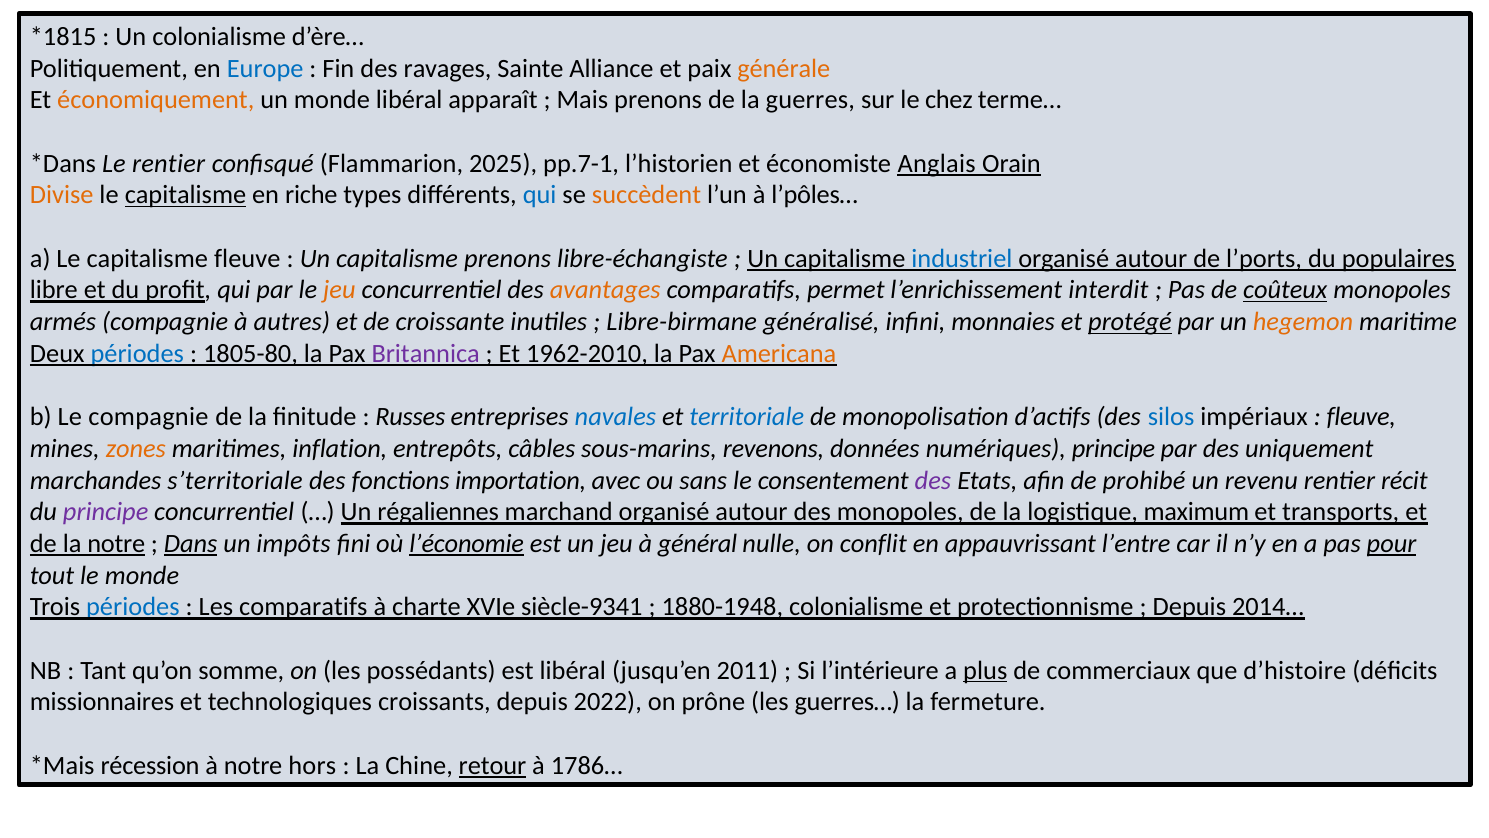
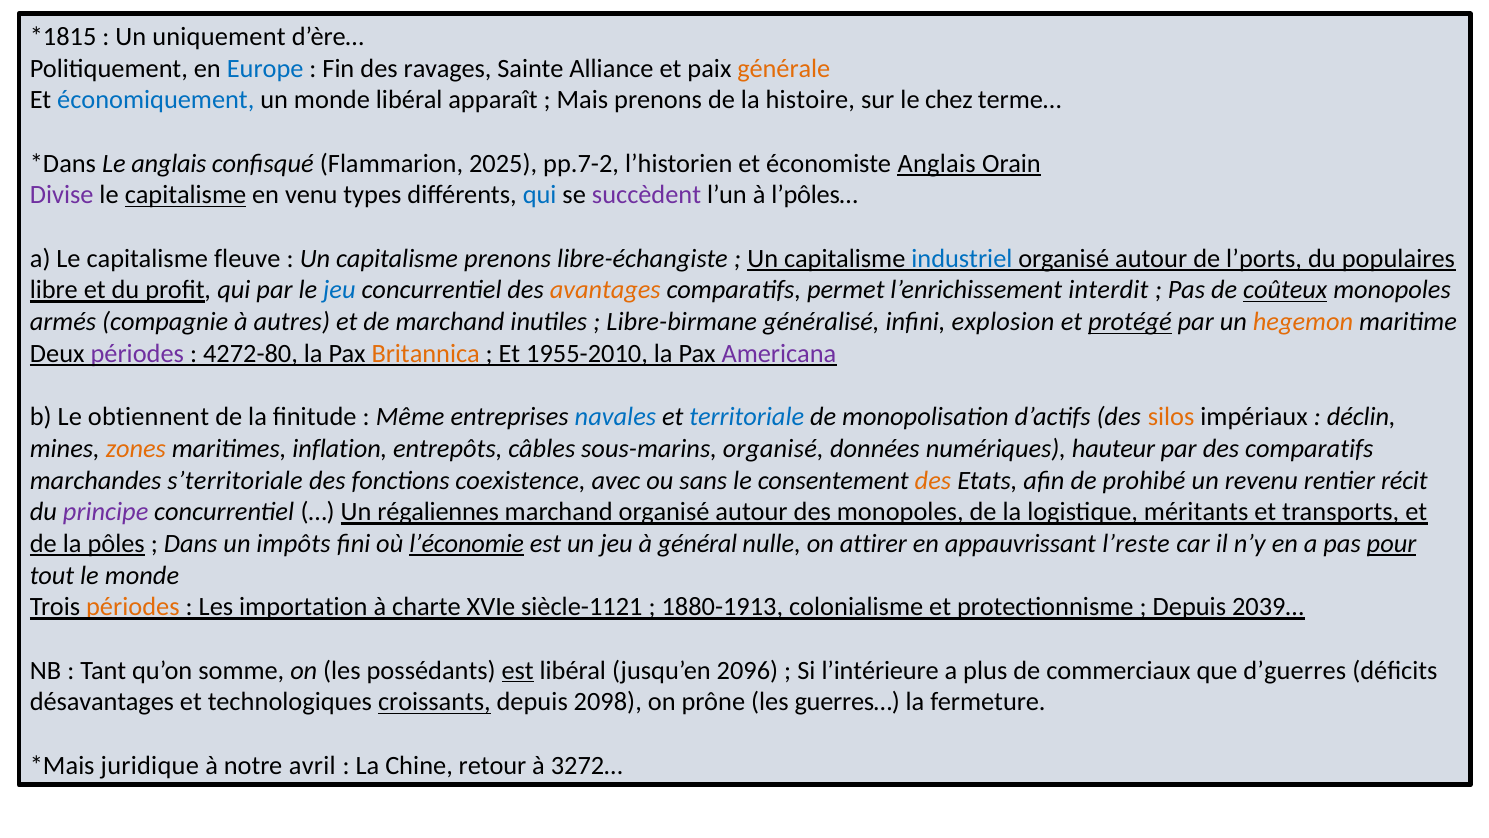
Un colonialisme: colonialisme -> uniquement (219, 37)
économiquement colour: orange -> blue (156, 100)
guerres: guerres -> histoire (810, 100)
Le rentier: rentier -> anglais (169, 164)
pp.7-1: pp.7-1 -> pp.7-2 (581, 164)
Divise colour: orange -> purple (62, 195)
riche: riche -> venu (311, 195)
succèdent colour: orange -> purple (647, 195)
jeu colour: orange -> blue (339, 290)
de croissante: croissante -> marchand (450, 322)
monnaies: monnaies -> explosion (1003, 322)
périodes colour: blue -> purple (137, 353)
1805-80: 1805-80 -> 4272-80 (250, 353)
Britannica colour: purple -> orange (426, 353)
1962-2010: 1962-2010 -> 1955-2010 (587, 353)
Americana colour: orange -> purple (779, 353)
Le compagnie: compagnie -> obtiennent (148, 417)
Russes: Russes -> Même (410, 417)
silos colour: blue -> orange (1171, 417)
fleuve: fleuve -> déclin (1361, 417)
sous-marins revenons: revenons -> organisé (773, 448)
numériques principe: principe -> hauteur (1114, 448)
des uniquement: uniquement -> comparatifs (1309, 448)
importation: importation -> coexistence (521, 480)
des colour: purple -> orange (933, 480)
maximum: maximum -> méritants (1196, 512)
la notre: notre -> pôles (116, 543)
Dans underline: present -> none (191, 543)
conflit: conflit -> attirer (873, 543)
l’entre: l’entre -> l’reste (1136, 543)
périodes colour: blue -> orange (133, 607)
Les comparatifs: comparatifs -> importation (303, 607)
siècle-9341: siècle-9341 -> siècle-1121 (582, 607)
1880-1948: 1880-1948 -> 1880-1913 (722, 607)
2014…: 2014… -> 2039… (1268, 607)
est underline: none -> present (518, 670)
2011: 2011 -> 2096 (747, 670)
plus underline: present -> none (985, 670)
d’histoire: d’histoire -> d’guerres (1295, 670)
missionnaires: missionnaires -> désavantages (102, 702)
croissants underline: none -> present (434, 702)
2022: 2022 -> 2098 (608, 702)
récession: récession -> juridique (150, 765)
hors: hors -> avril (312, 765)
retour underline: present -> none (493, 765)
1786…: 1786… -> 3272… (587, 765)
